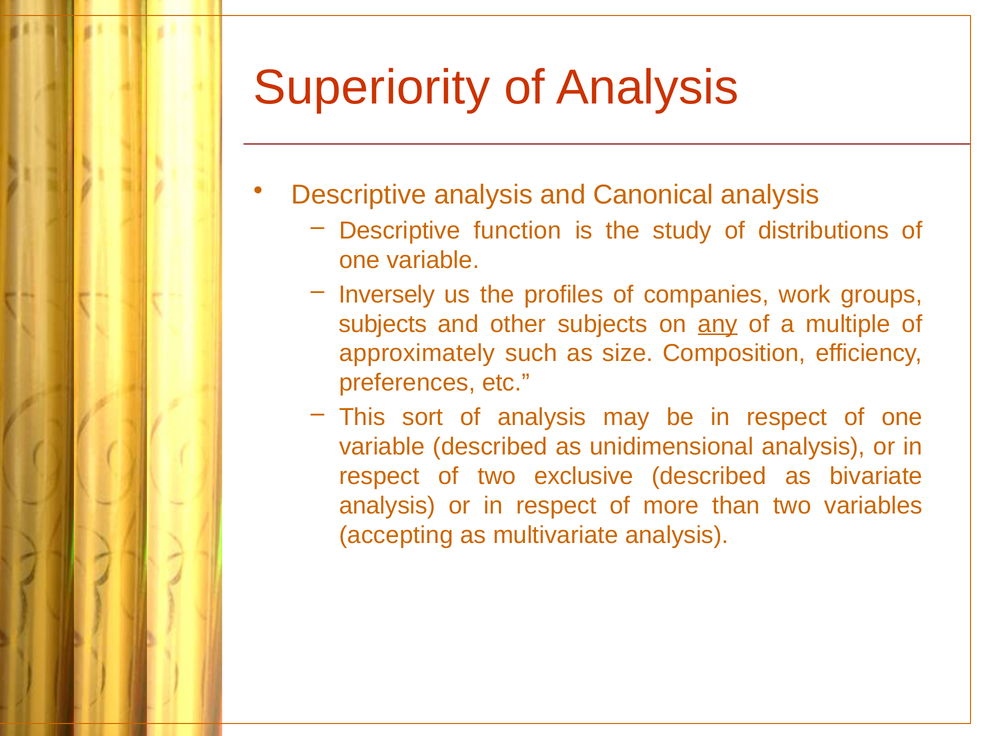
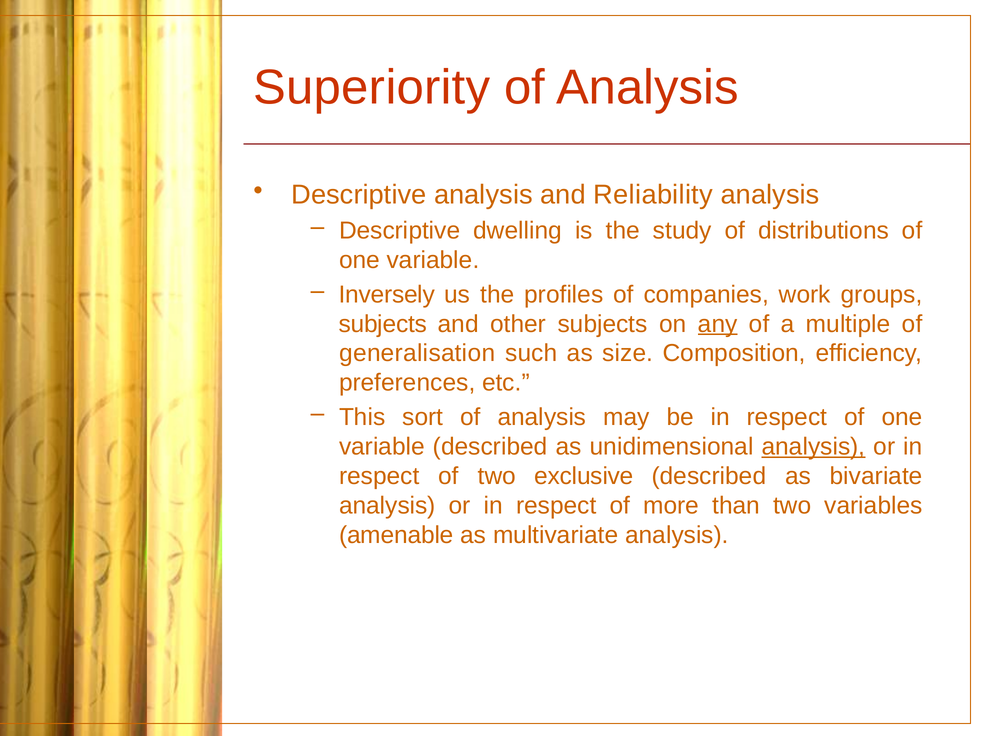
Canonical: Canonical -> Reliability (653, 195)
function: function -> dwelling (518, 231)
approximately: approximately -> generalisation (417, 354)
analysis underline: none -> present (813, 447)
accepting: accepting -> amenable (396, 535)
